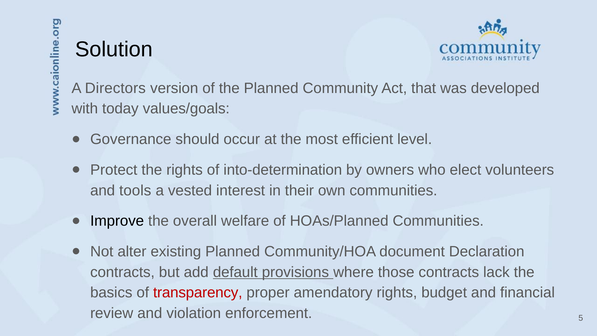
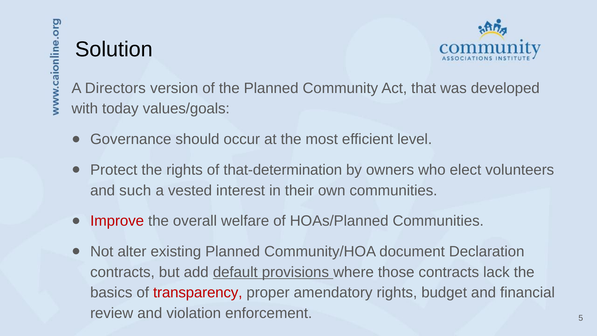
into-determination: into-determination -> that-determination (283, 170)
tools: tools -> such (135, 190)
Improve colour: black -> red (117, 221)
